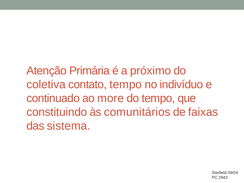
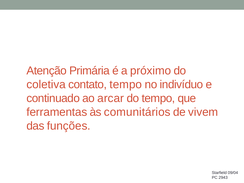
more: more -> arcar (111, 98)
constituindo: constituindo -> ferramentas (57, 112)
faixas: faixas -> vivem (203, 112)
sistema: sistema -> funções (69, 126)
